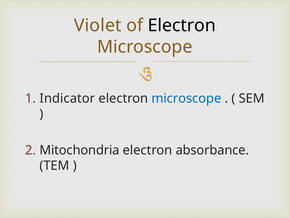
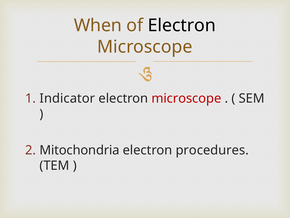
Violet: Violet -> When (98, 25)
microscope colour: blue -> red (186, 98)
absorbance: absorbance -> procedures (212, 150)
